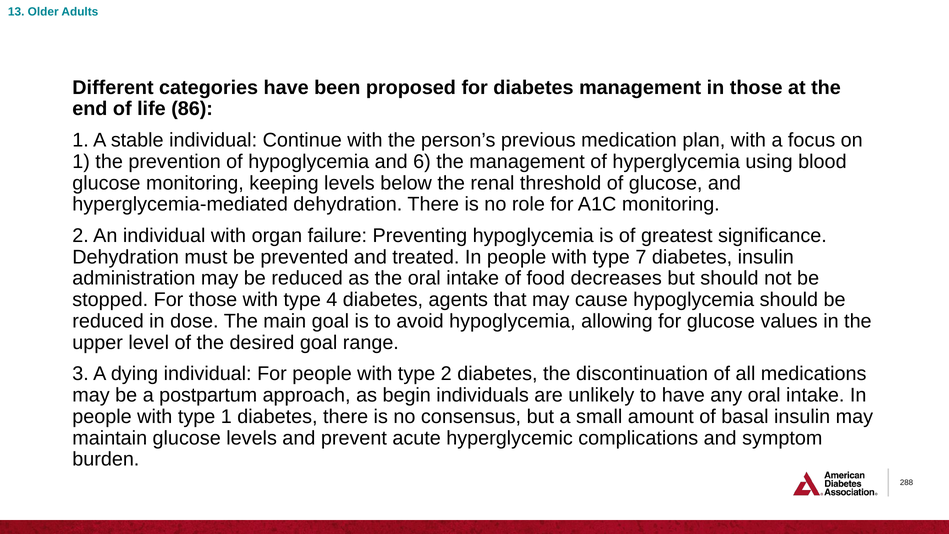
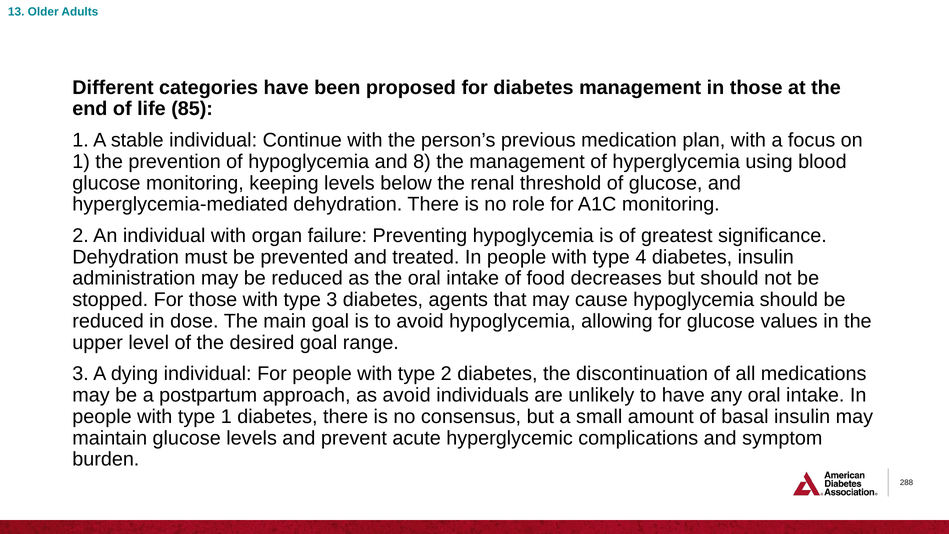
86: 86 -> 85 (192, 109)
6: 6 -> 8 (422, 162)
7: 7 -> 4 (641, 257)
type 4: 4 -> 3 (332, 300)
as begin: begin -> avoid (407, 395)
